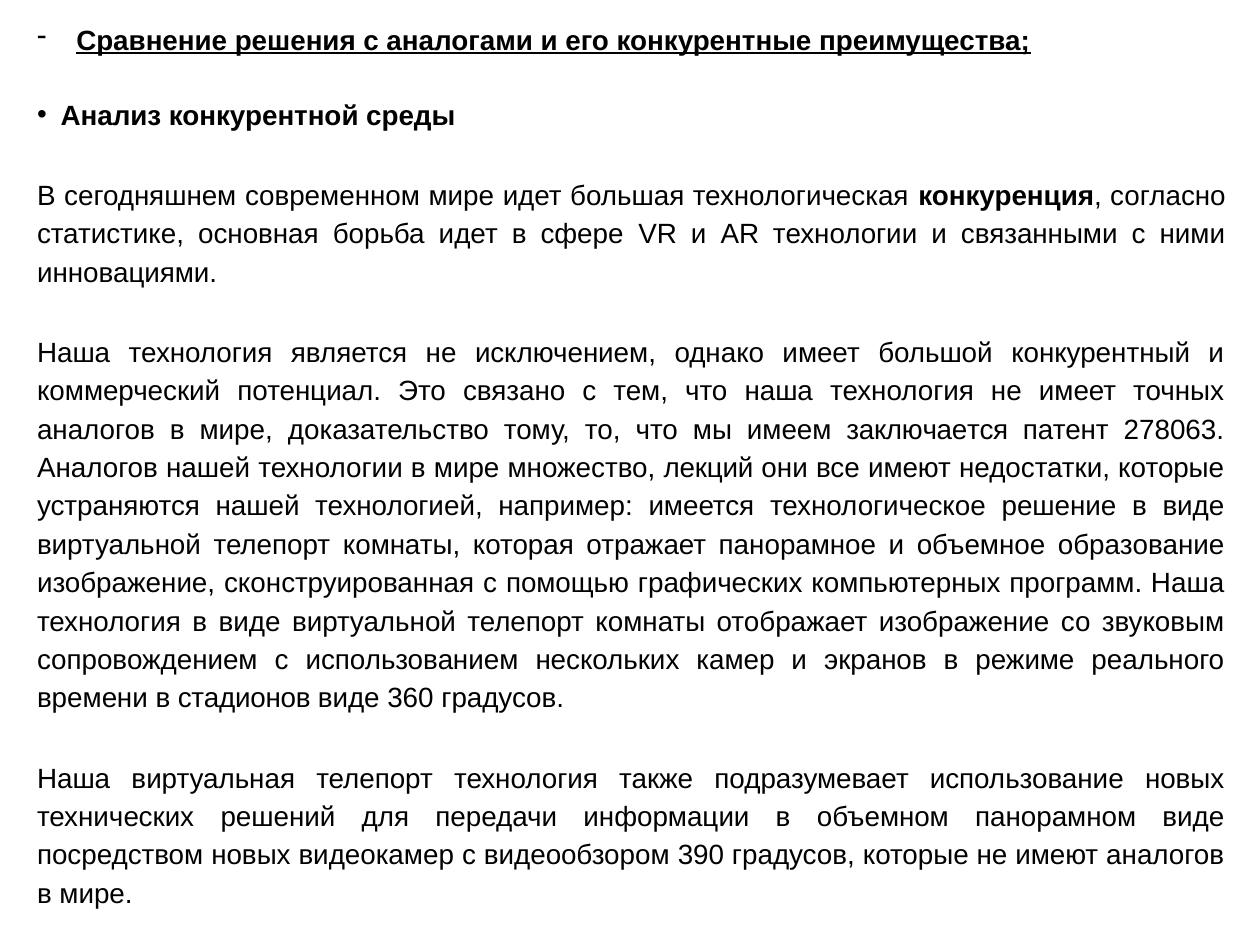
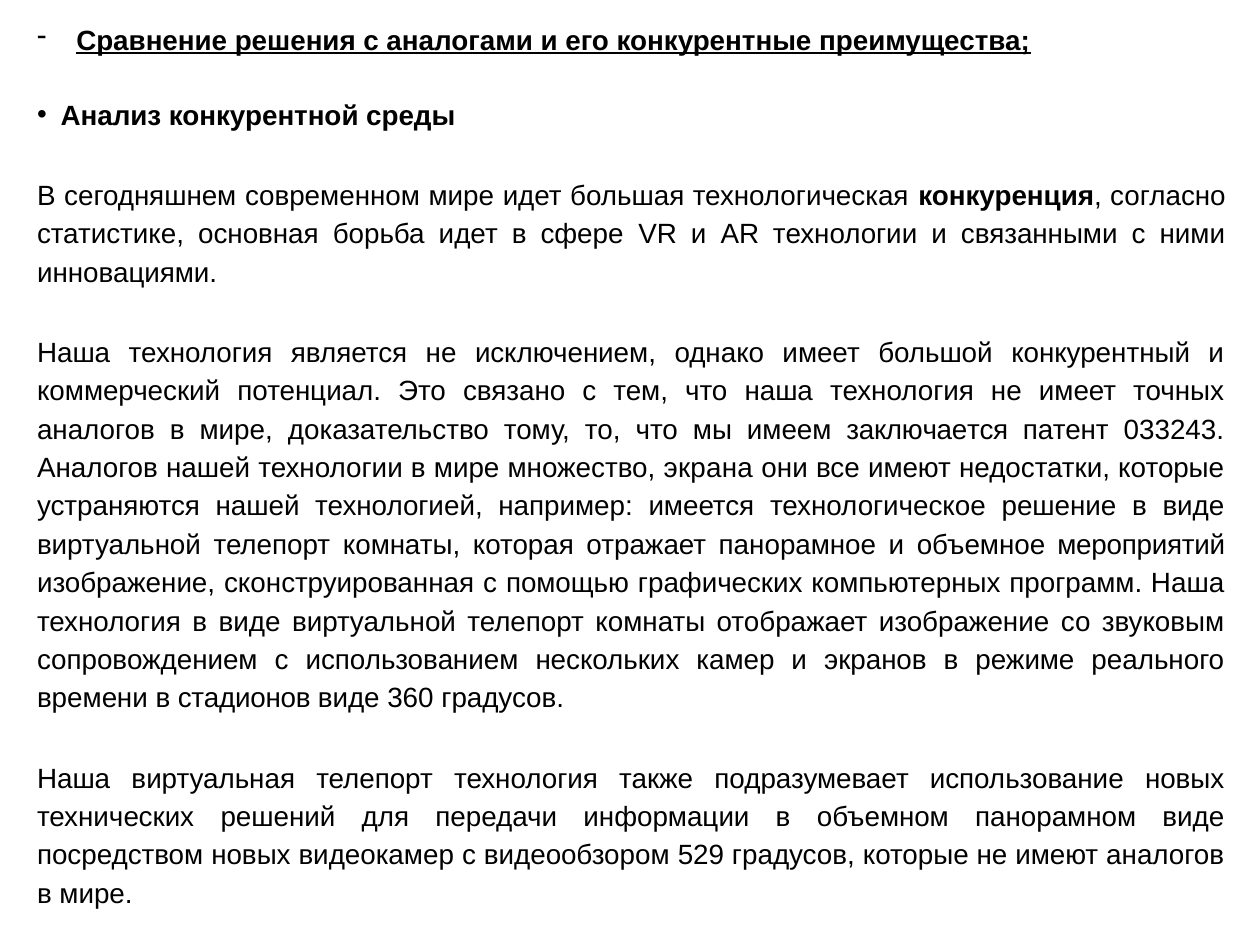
278063: 278063 -> 033243 (1174, 430)
лекций: лекций -> экрана (708, 468)
образование: образование -> мероприятий (1141, 545)
390: 390 -> 529 (701, 855)
